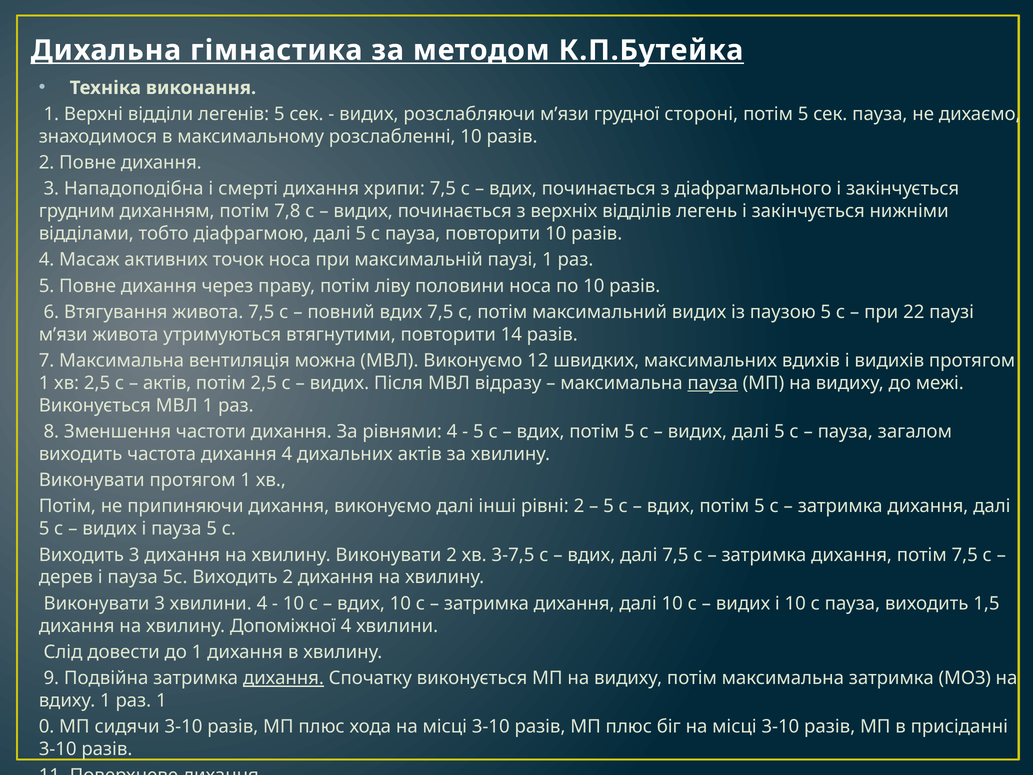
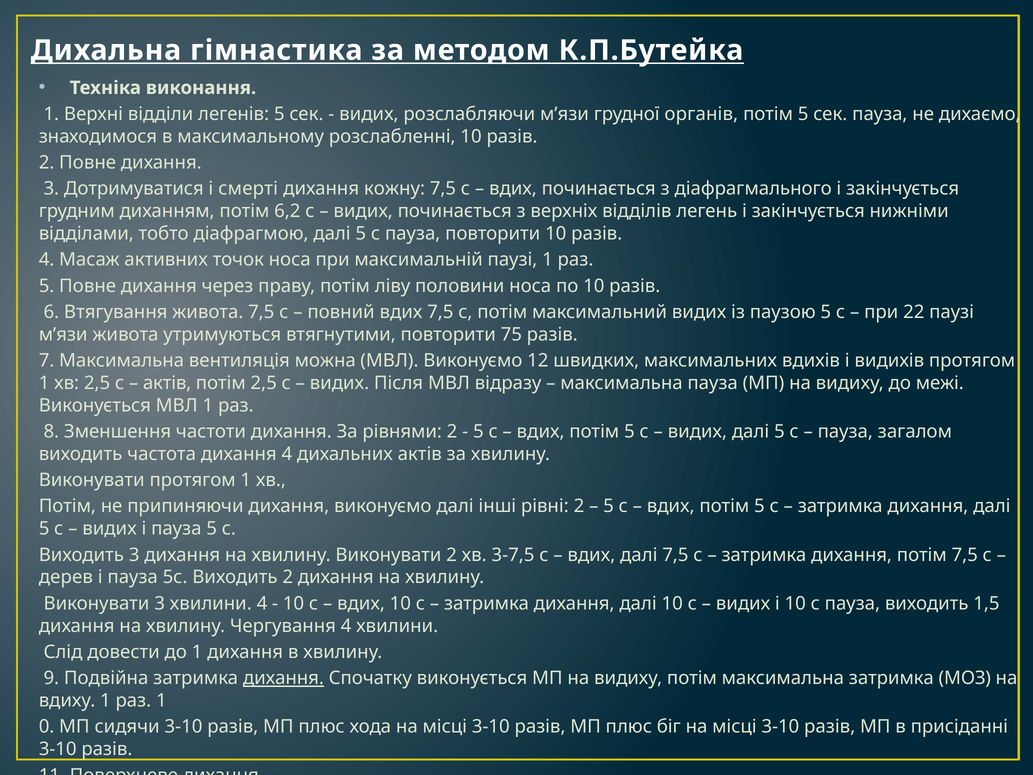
стороні: стороні -> органів (701, 114)
Нападоподібна: Нападоподібна -> Дотримуватися (134, 189)
хрипи: хрипи -> кожну (394, 189)
7,8: 7,8 -> 6,2 (287, 211)
14: 14 -> 75 (511, 334)
пауза underline: present -> none (713, 383)
рівнями 4: 4 -> 2 (452, 431)
Допоміжної: Допоміжної -> Чергування (283, 626)
